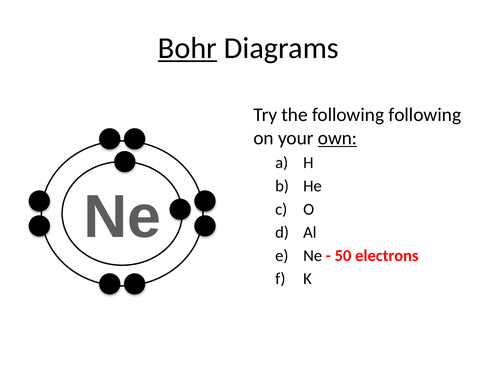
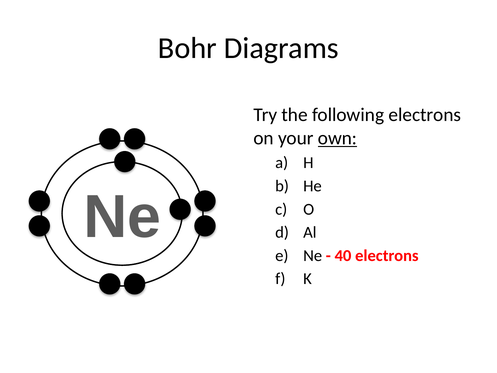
Bohr underline: present -> none (187, 48)
following following: following -> electrons (425, 115)
50: 50 -> 40 (343, 255)
